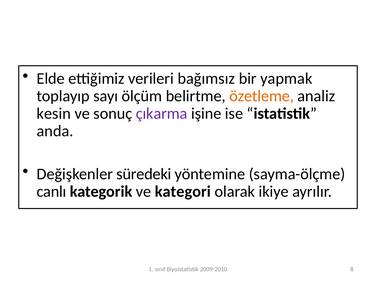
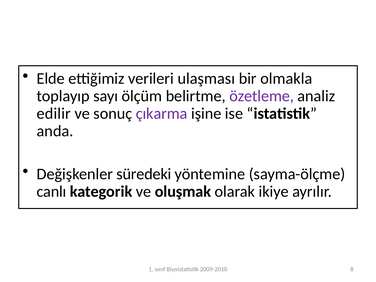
bağımsız: bağımsız -> ulaşması (206, 79)
yapmak: yapmak -> olmakla (286, 79)
özetleme colour: orange -> purple (262, 96)
kesin: kesin -> edilir (54, 114)
kategori: kategori -> oluşmak (183, 191)
